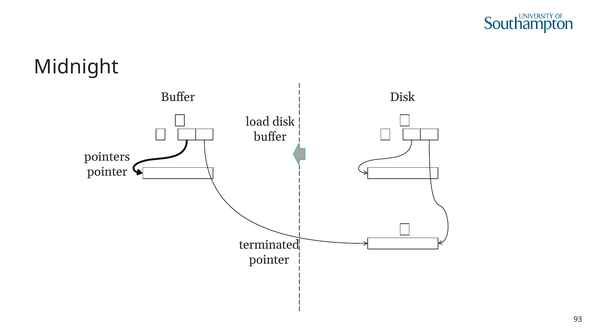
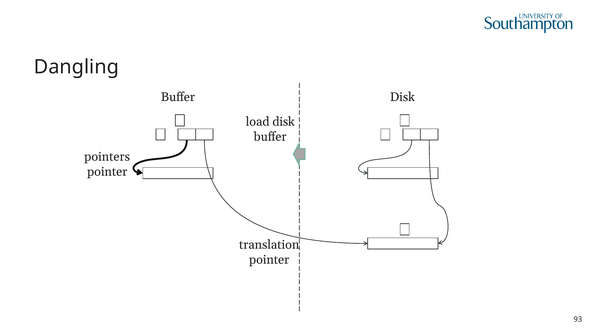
Midnight: Midnight -> Dangling (76, 67)
terminated: terminated -> translation (269, 245)
